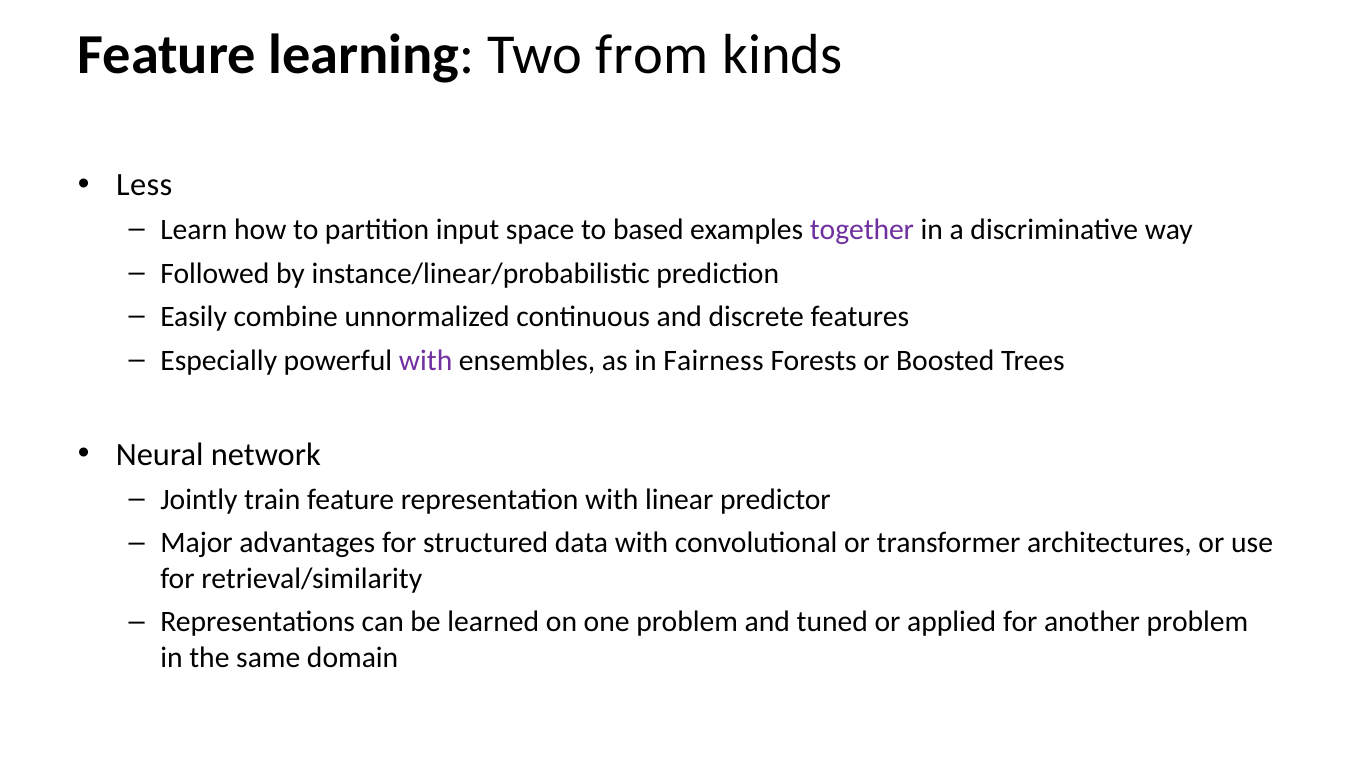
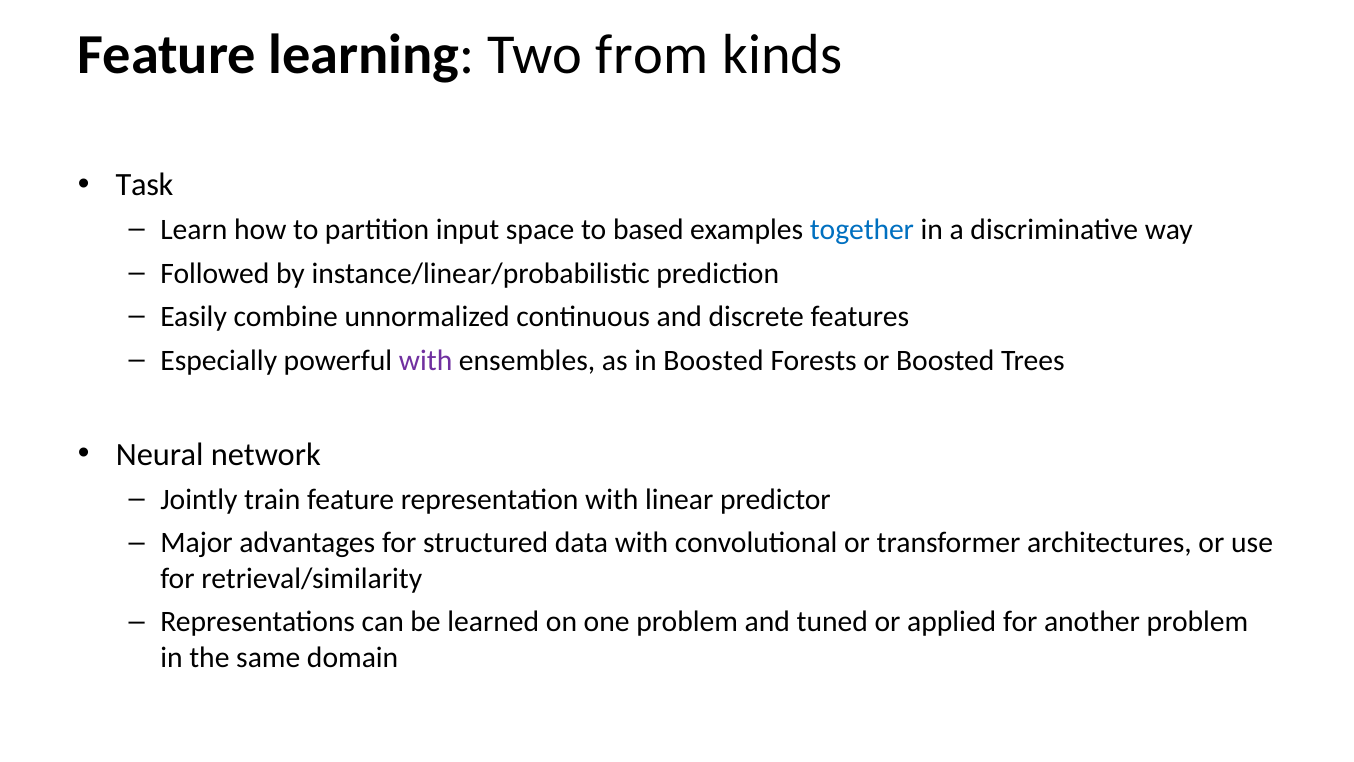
Less: Less -> Task (145, 185)
together colour: purple -> blue (862, 230)
in Fairness: Fairness -> Boosted (713, 360)
